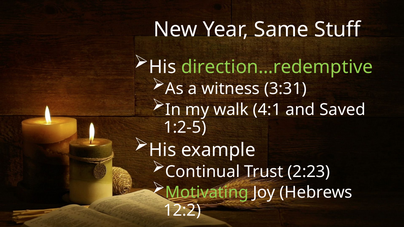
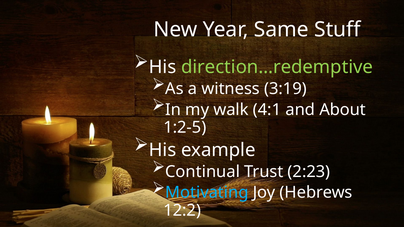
3:31: 3:31 -> 3:19 (285, 89)
Saved: Saved -> About (343, 110)
Motivating colour: light green -> light blue (207, 193)
